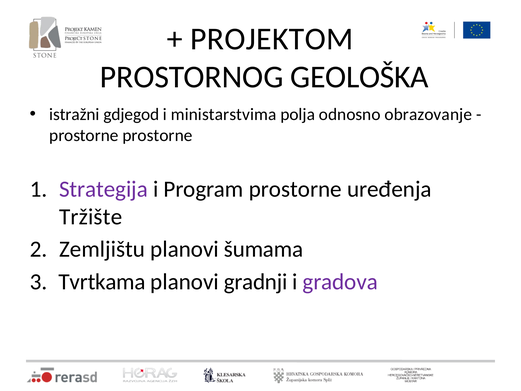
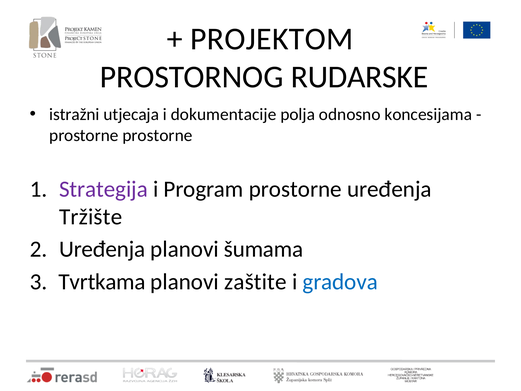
GEOLOŠKA: GEOLOŠKA -> RUDARSKE (359, 77)
gdjegod: gdjegod -> utjecaja (131, 114)
ministarstvima: ministarstvima -> dokumentacije (224, 114)
obrazovanje: obrazovanje -> koncesijama (428, 114)
Zemljištu: Zemljištu -> Uređenja (102, 249)
gradnji: gradnji -> zaštite (255, 282)
gradova colour: purple -> blue (340, 282)
